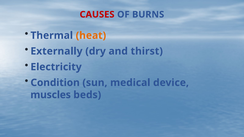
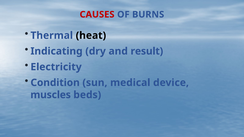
heat colour: orange -> black (91, 36)
Externally: Externally -> Indicating (57, 51)
thirst: thirst -> result (147, 51)
